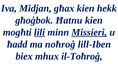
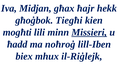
għax kien: kien -> ħajr (86, 8)
Ħatnu: Ħatnu -> Tiegħi (69, 20)
lili underline: present -> none (39, 32)
il-Toħroġ: il-Toħroġ -> il-Riġlejk (82, 56)
